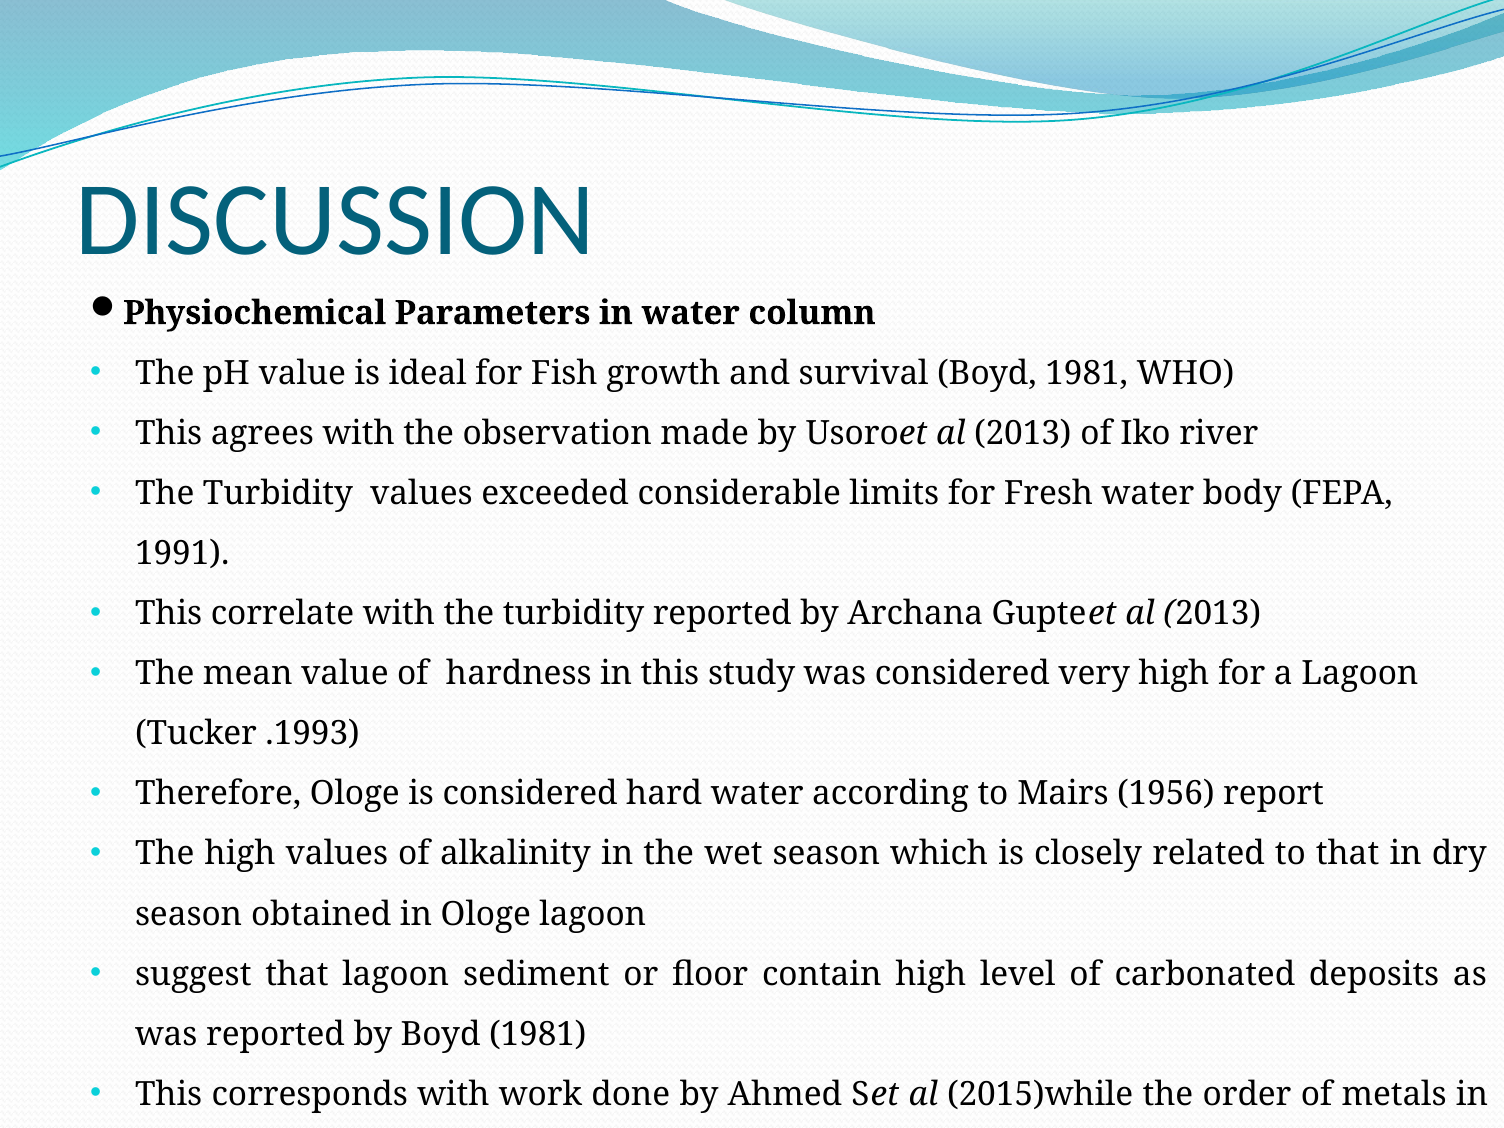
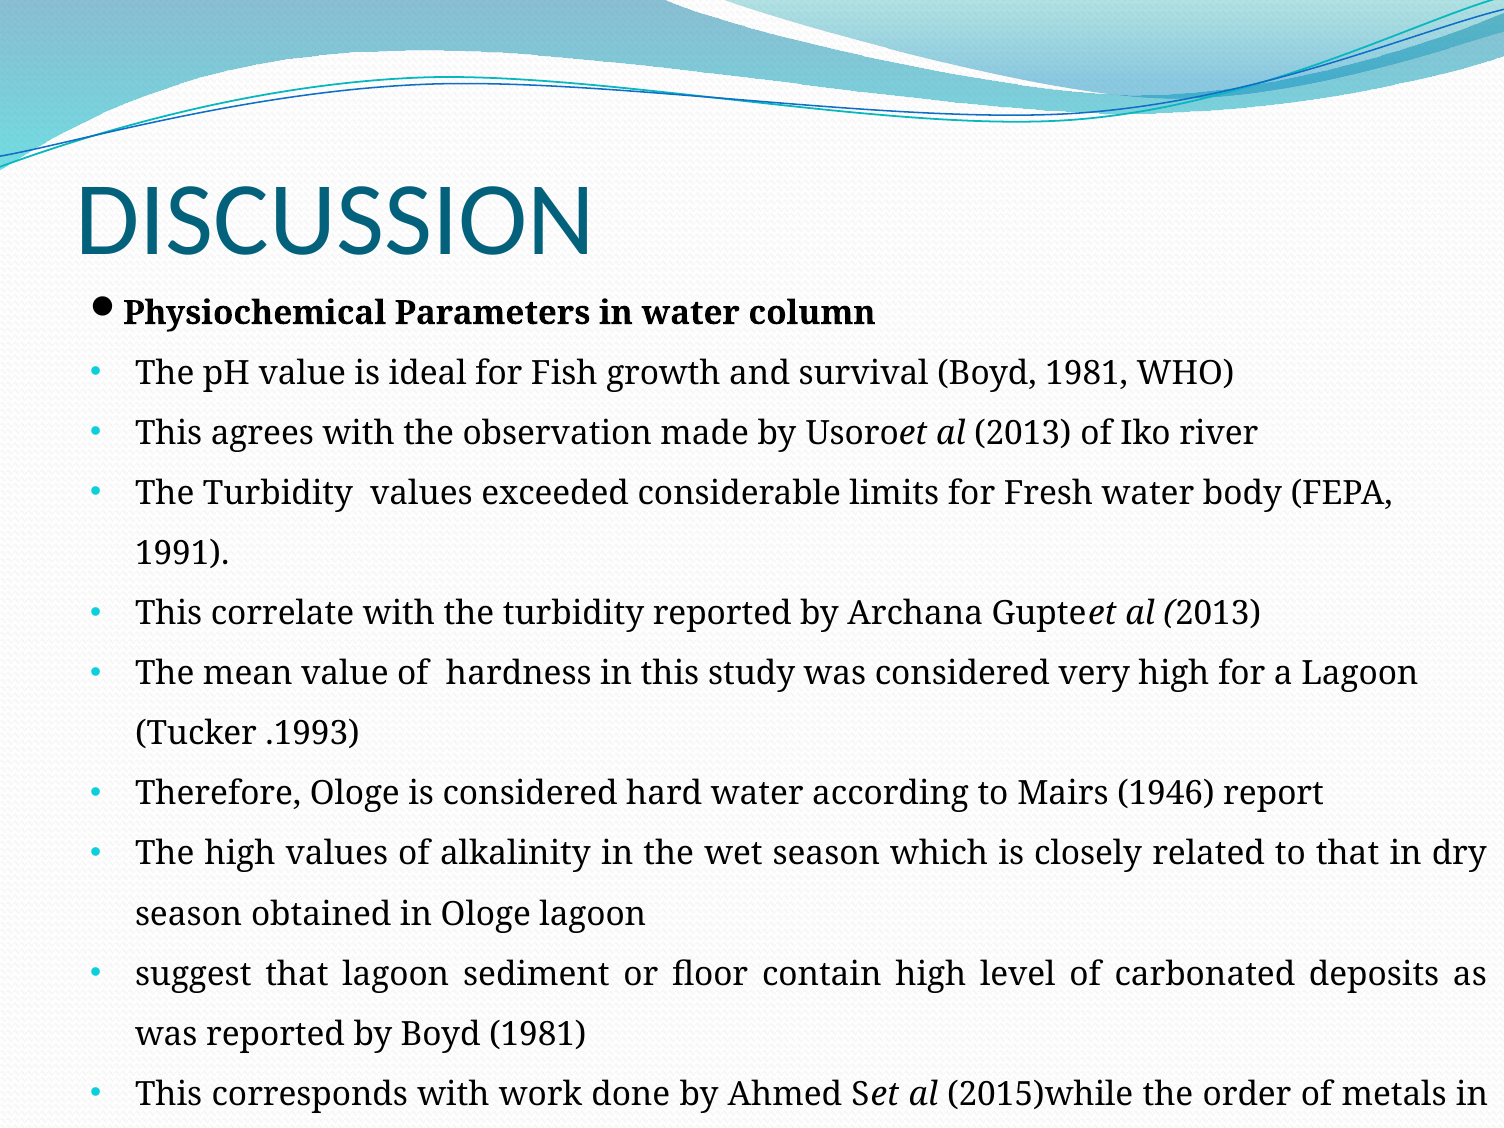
1956: 1956 -> 1946 (1166, 794)
